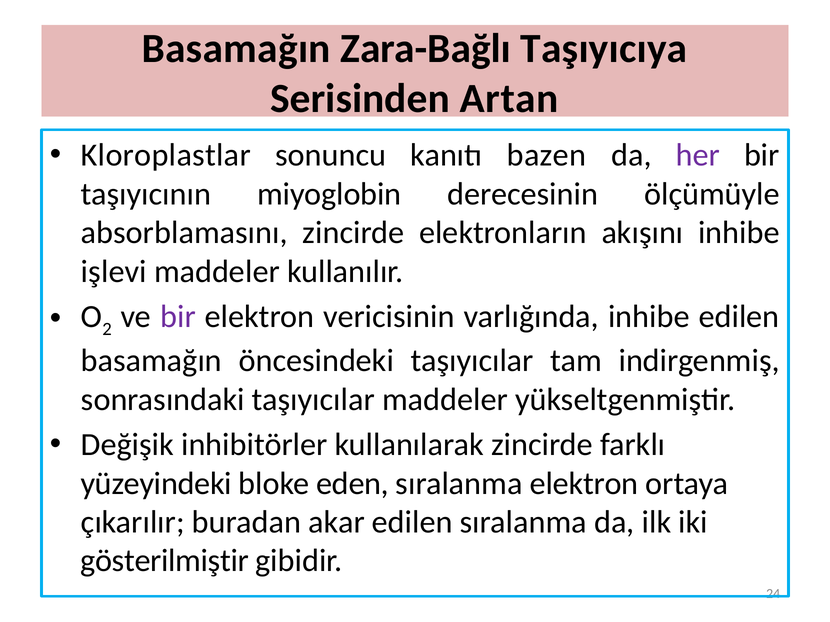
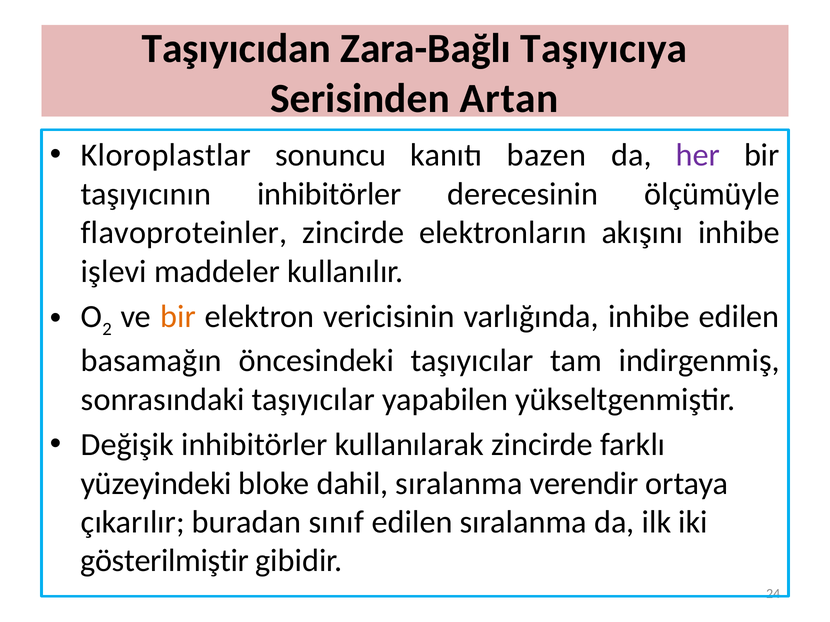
Basamağın: Basamağın -> Taşıyıcıdan (236, 49)
taşıyıcının miyoglobin: miyoglobin -> inhibitörler (329, 194)
absorblamasını: absorblamasını -> flavoproteinler (184, 233)
bir colour: purple -> orange (178, 317)
taşıyıcılar maddeler: maddeler -> yapabilen (445, 400)
eden: eden -> dahil (353, 484)
sıralanma elektron: elektron -> verendir (584, 484)
akar: akar -> sınıf (336, 523)
